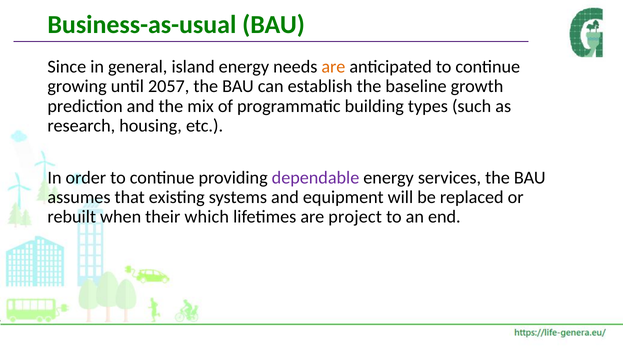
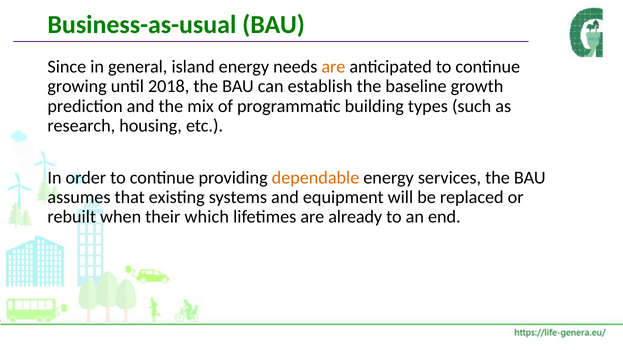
2057: 2057 -> 2018 (169, 87)
dependable colour: purple -> orange (316, 178)
project: project -> already (355, 217)
